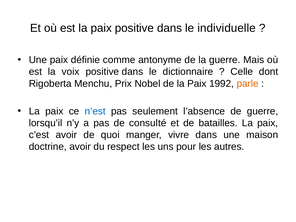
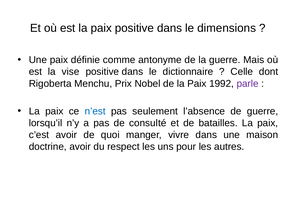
individuelle: individuelle -> dimensions (227, 28)
voix: voix -> vise (71, 72)
parle colour: orange -> purple (248, 84)
